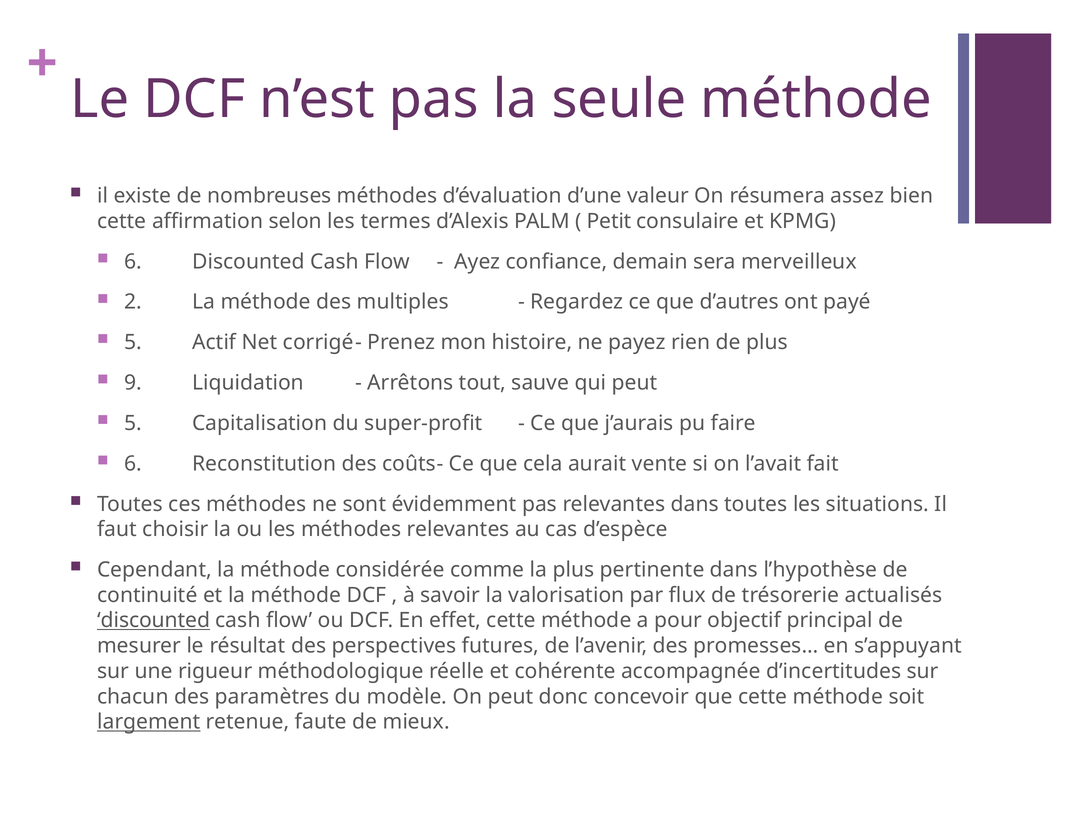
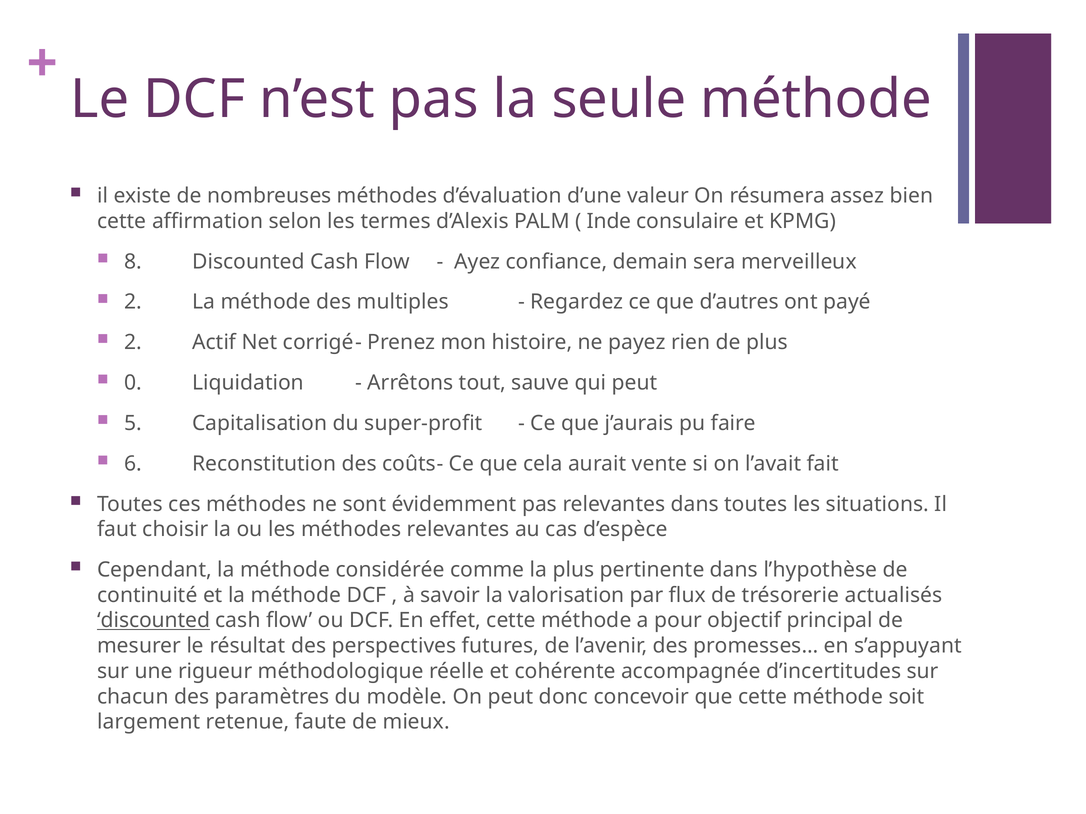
Petit: Petit -> Inde (609, 221)
6: 6 -> 8 (133, 262)
5: 5 -> 2 (133, 343)
9: 9 -> 0 (133, 383)
largement underline: present -> none (149, 722)
